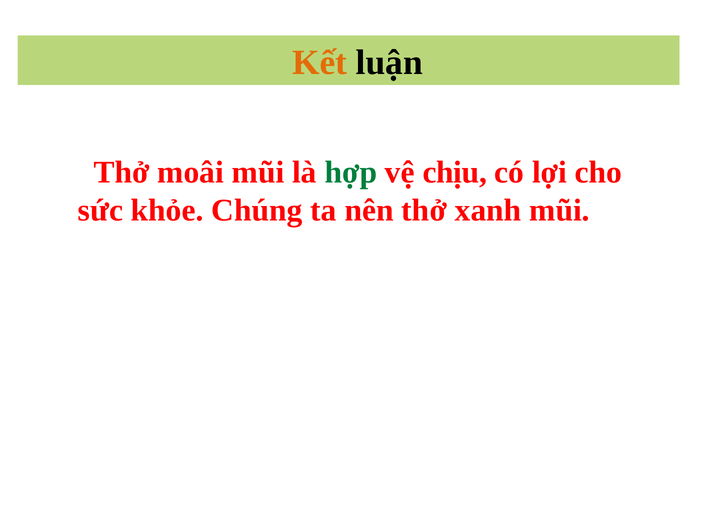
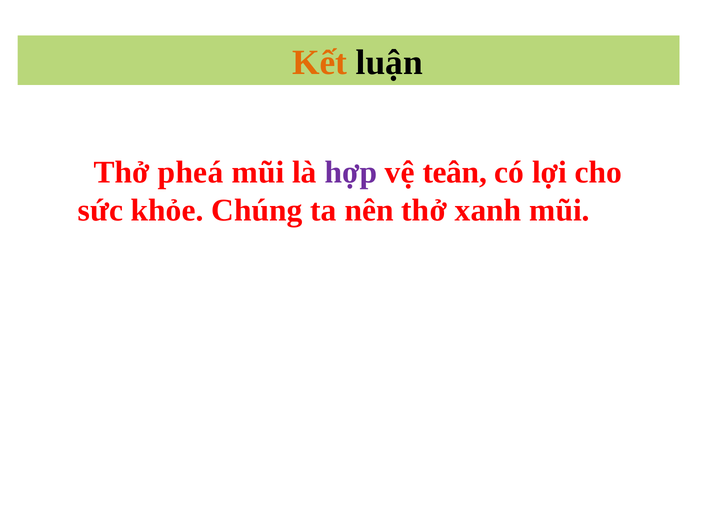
moâi: moâi -> pheá (191, 172)
hợp colour: green -> purple (351, 172)
chịu: chịu -> teân (455, 172)
